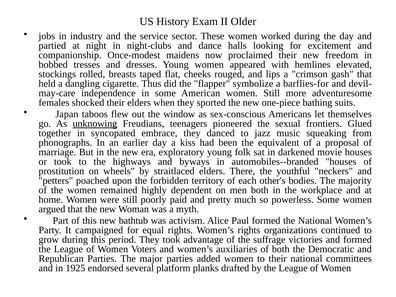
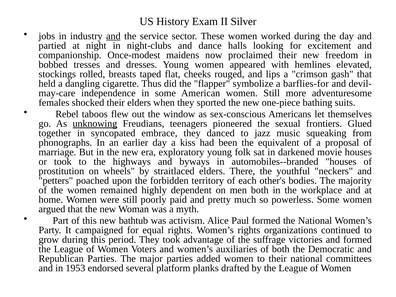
Older: Older -> Silver (244, 22)
and underline: none -> present (113, 36)
Japan: Japan -> Rebel (67, 114)
1925: 1925 -> 1953 (75, 268)
